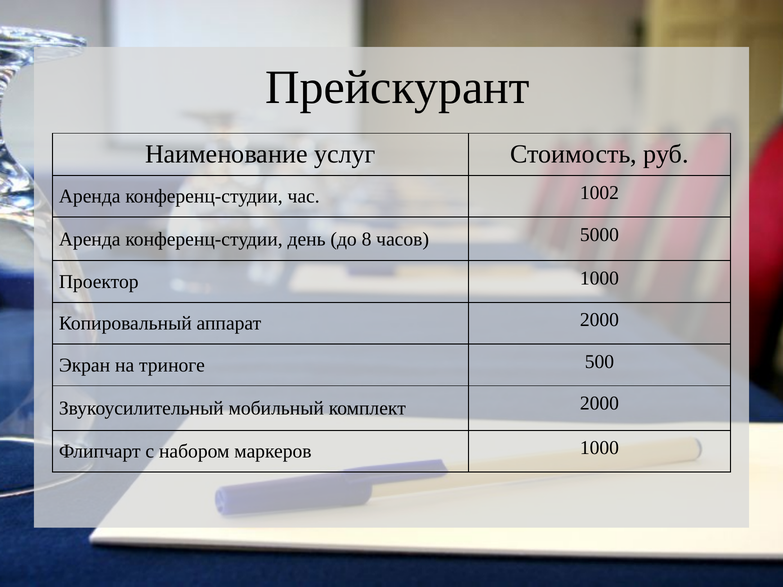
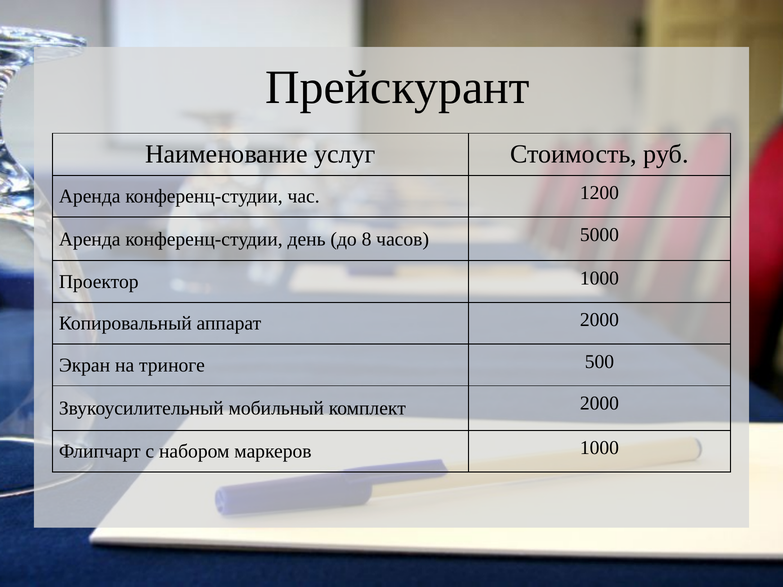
1002: 1002 -> 1200 (599, 193)
